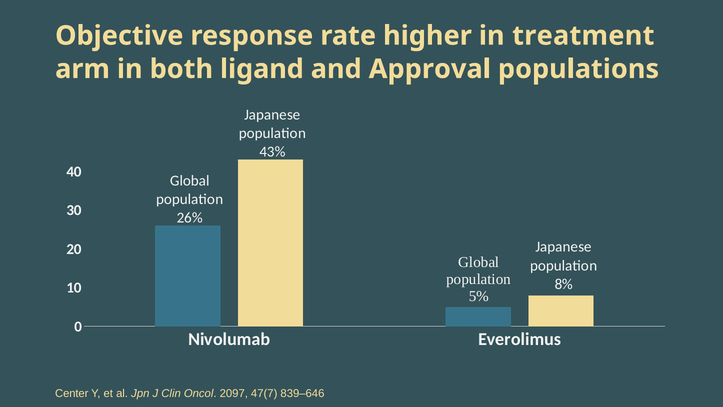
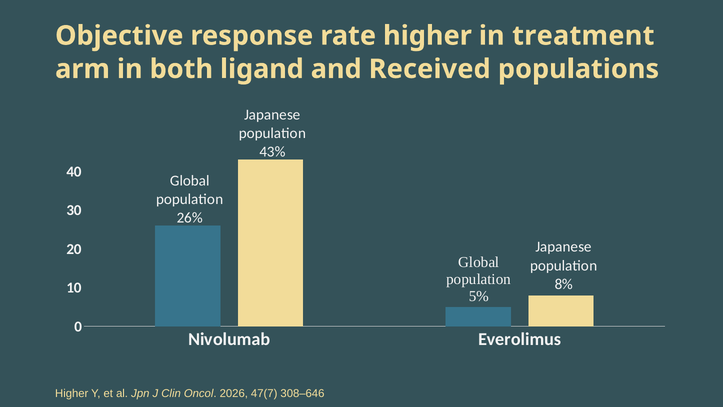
Approval: Approval -> Received (430, 69)
Center: Center -> Higher (72, 393)
2097: 2097 -> 2026 (234, 393)
839–646: 839–646 -> 308–646 (302, 393)
